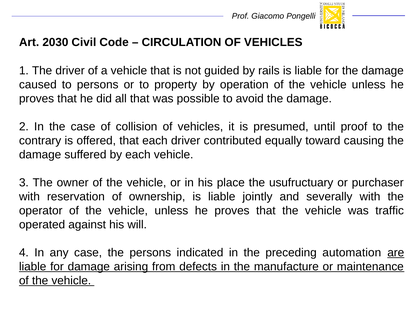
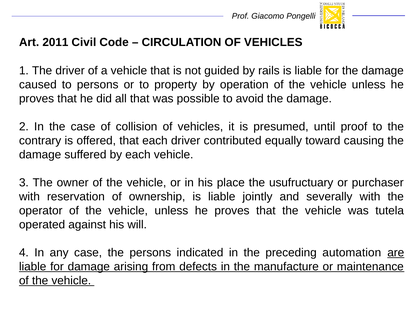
2030: 2030 -> 2011 (55, 42)
traffic: traffic -> tutela (390, 211)
